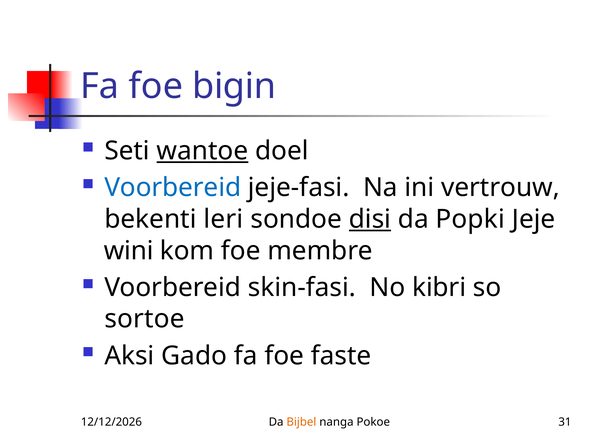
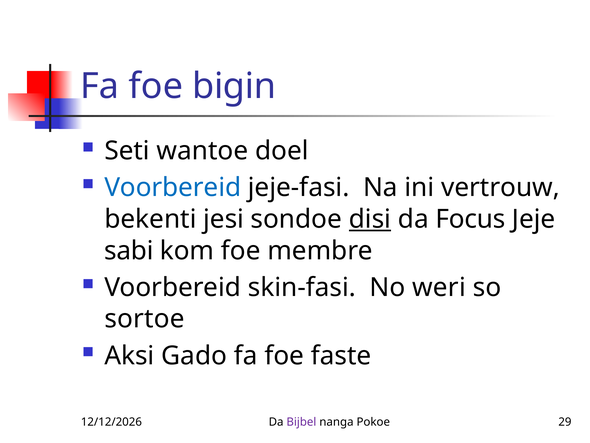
wantoe underline: present -> none (202, 151)
leri: leri -> jesi (224, 219)
Popki: Popki -> Focus (470, 219)
wini: wini -> sabi (129, 250)
kibri: kibri -> weri (439, 287)
Bijbel colour: orange -> purple (301, 421)
31: 31 -> 29 (565, 421)
